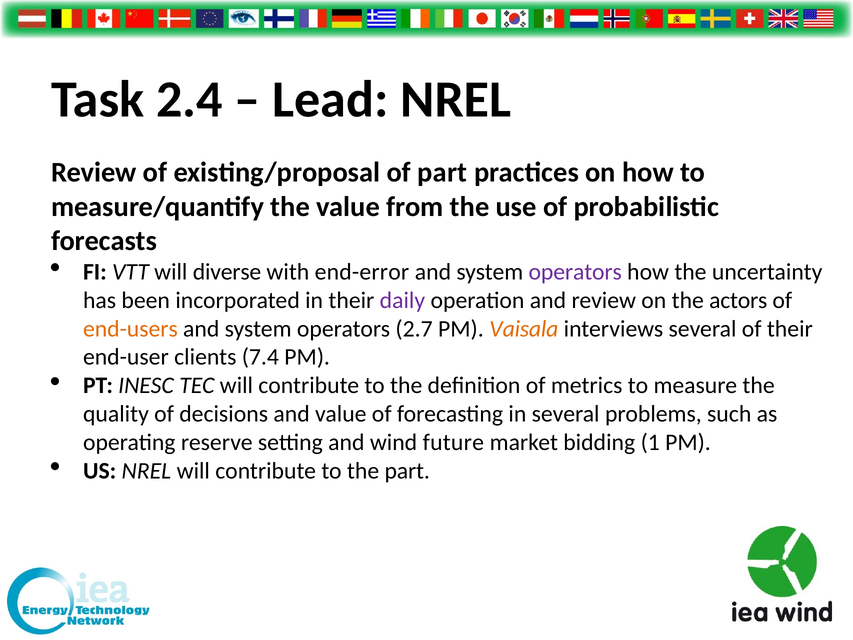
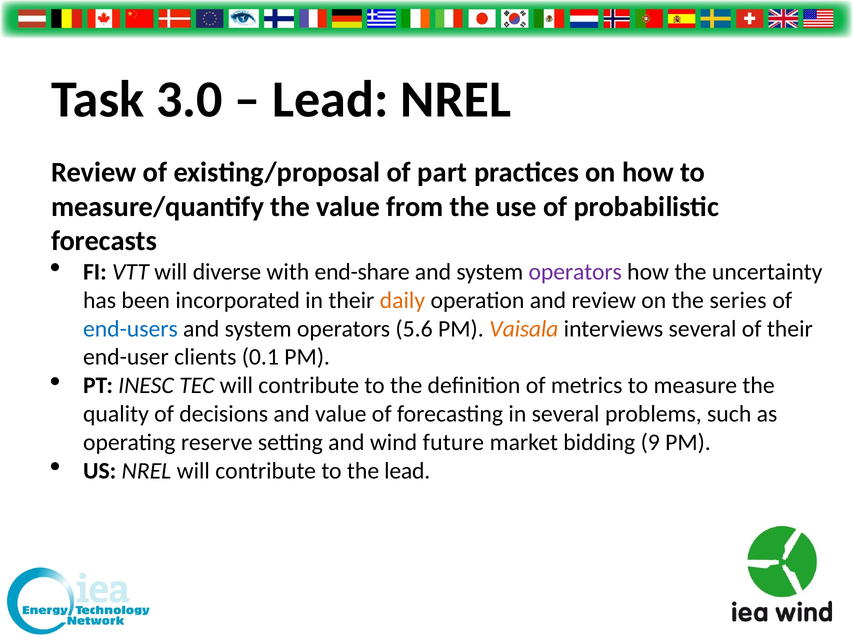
2.4: 2.4 -> 3.0 (189, 100)
end-error: end-error -> end-share (362, 272)
daily colour: purple -> orange (402, 300)
actors: actors -> series (738, 300)
end-users colour: orange -> blue (130, 329)
2.7: 2.7 -> 5.6 (414, 329)
7.4: 7.4 -> 0.1 (260, 357)
1: 1 -> 9 (650, 442)
the part: part -> lead (407, 471)
